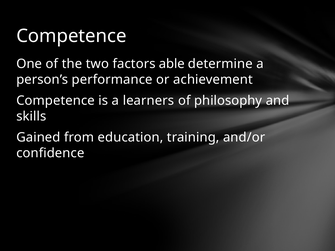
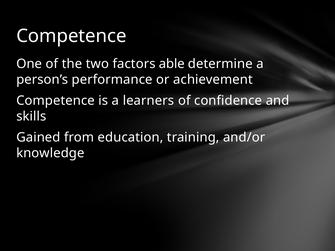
philosophy: philosophy -> confidence (228, 101)
confidence: confidence -> knowledge (50, 153)
